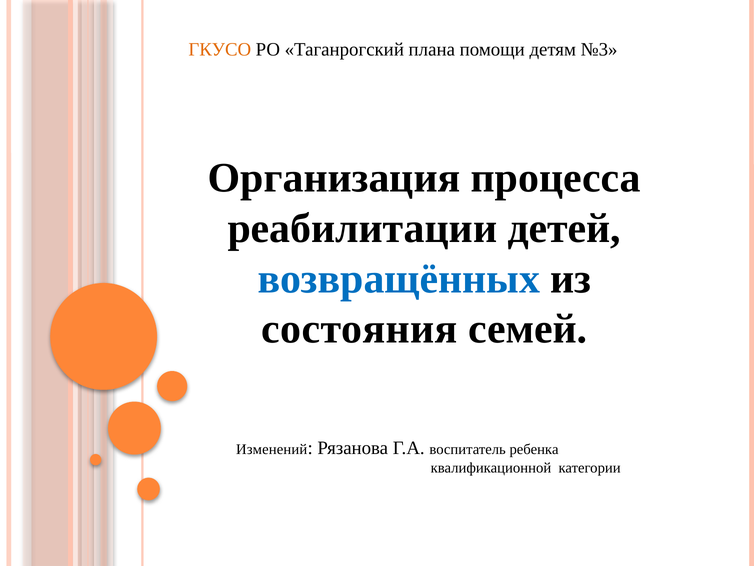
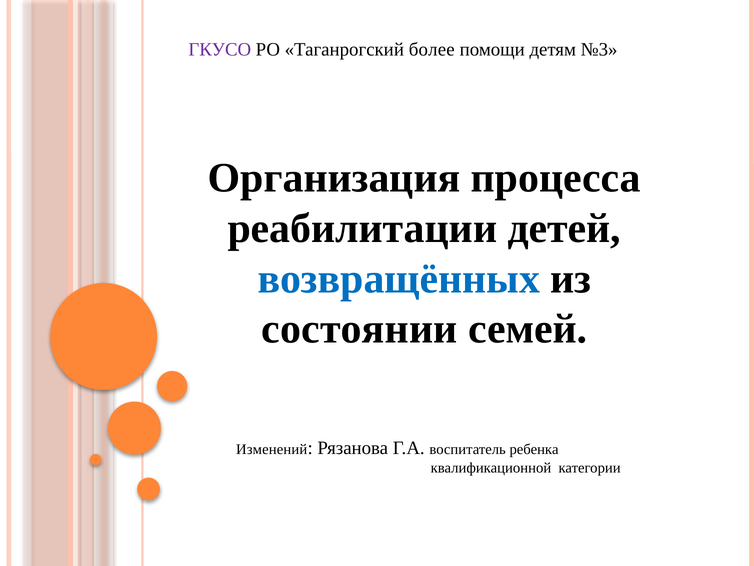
ГКУСО colour: orange -> purple (220, 50)
плана: плана -> более (432, 50)
состояния: состояния -> состоянии (359, 329)
